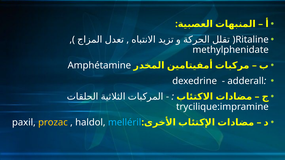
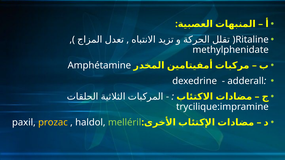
melléril colour: light blue -> light green (125, 123)
